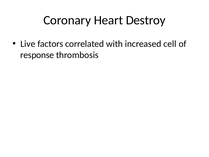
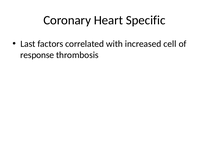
Destroy: Destroy -> Specific (146, 20)
Live: Live -> Last (28, 44)
